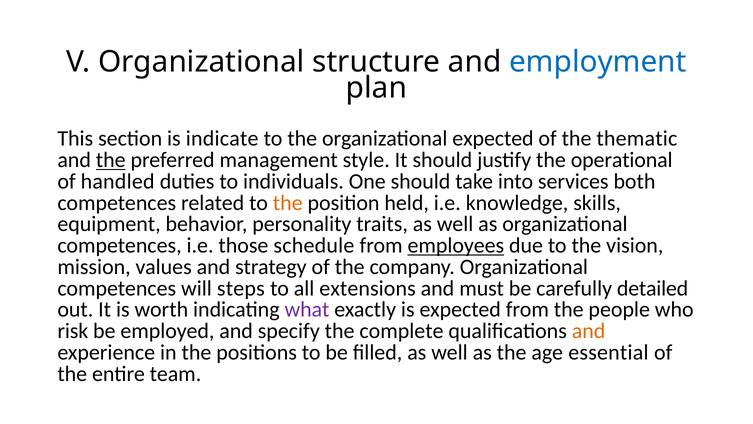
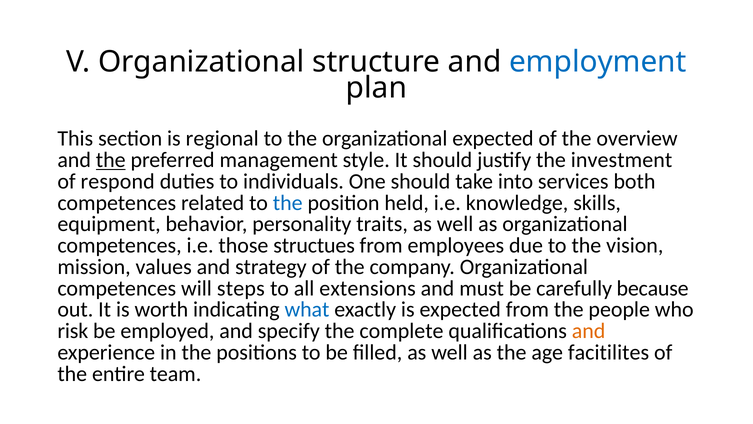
indicate: indicate -> regional (222, 138)
thematic: thematic -> overview (637, 138)
operational: operational -> investment (622, 160)
handled: handled -> respond (118, 181)
the colour: orange -> blue (288, 203)
schedule: schedule -> structues (314, 245)
employees underline: present -> none (456, 245)
detailed: detailed -> because (653, 288)
what colour: purple -> blue (307, 309)
essential: essential -> facitilites (609, 352)
